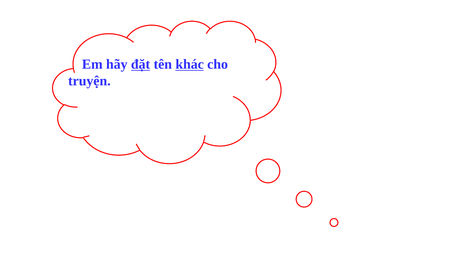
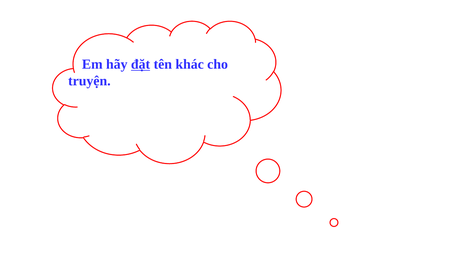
khác underline: present -> none (190, 64)
